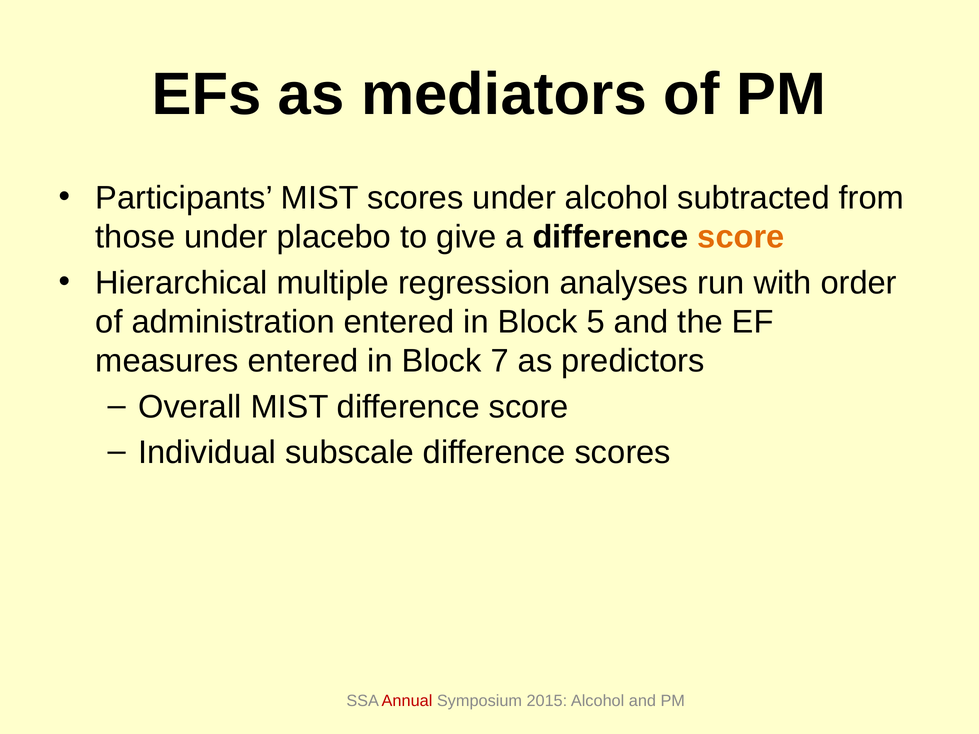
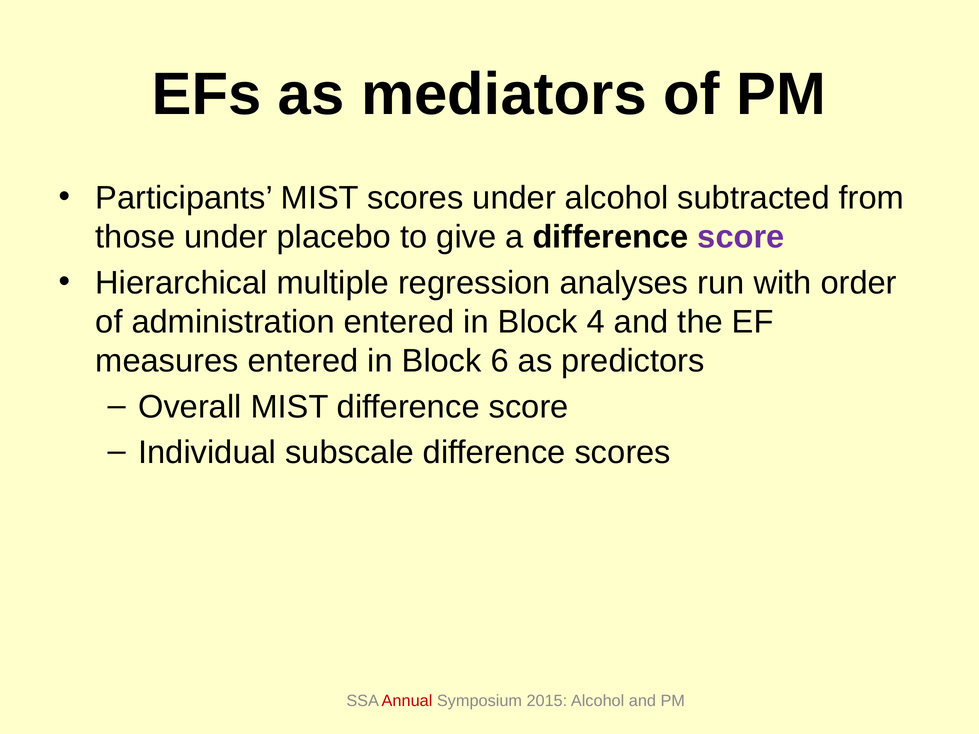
score colour: orange -> purple (741, 237)
5: 5 -> 4 (596, 322)
7: 7 -> 6 (500, 361)
